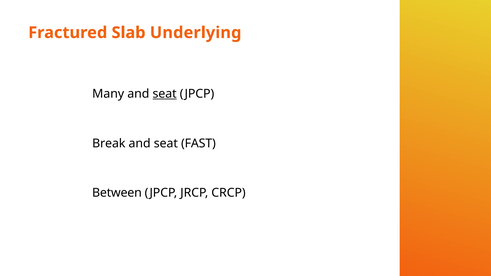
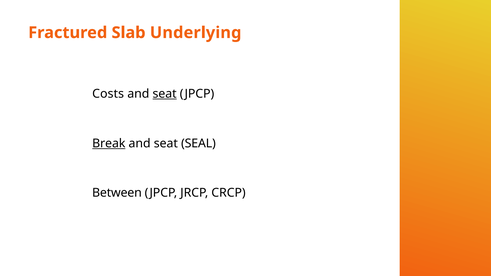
Many: Many -> Costs (108, 94)
Break underline: none -> present (109, 143)
FAST: FAST -> SEAL (198, 143)
